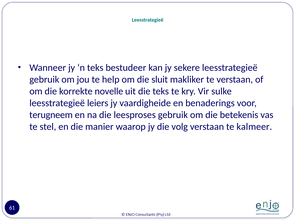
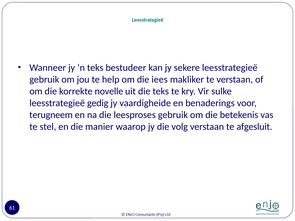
sluit: sluit -> iees (160, 80)
leiers: leiers -> gedig (98, 103)
kalmeer: kalmeer -> afgesluit (254, 127)
